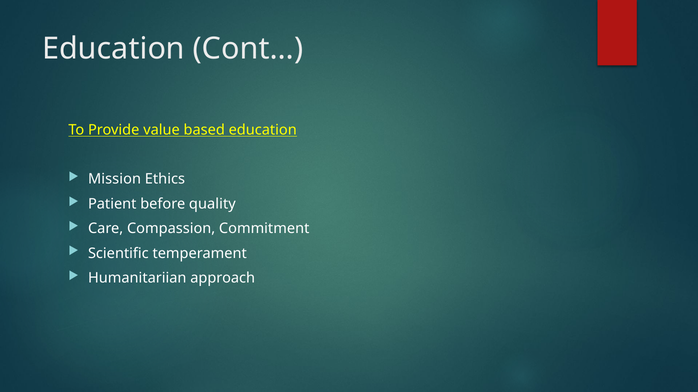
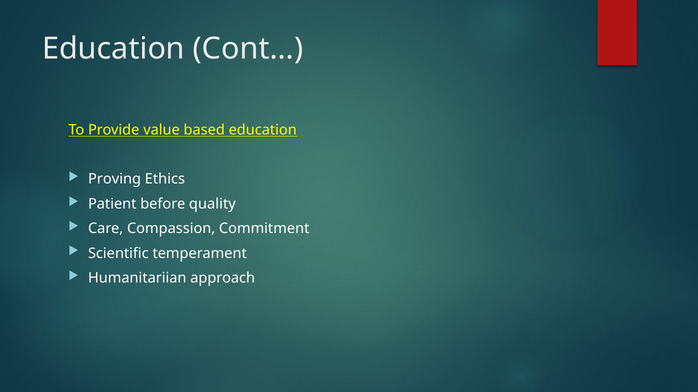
Mission: Mission -> Proving (115, 179)
